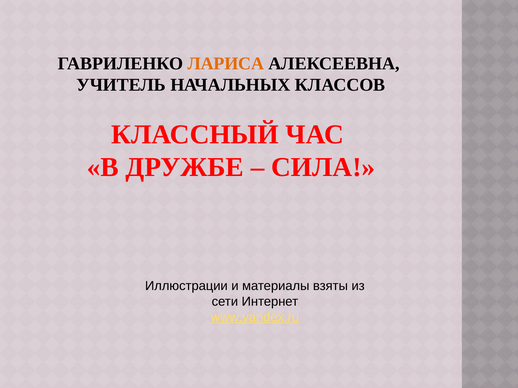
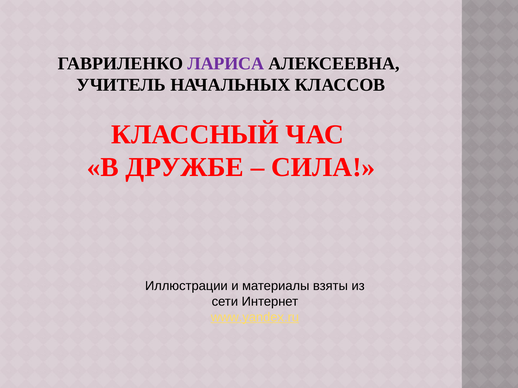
ЛАРИСА colour: orange -> purple (226, 64)
